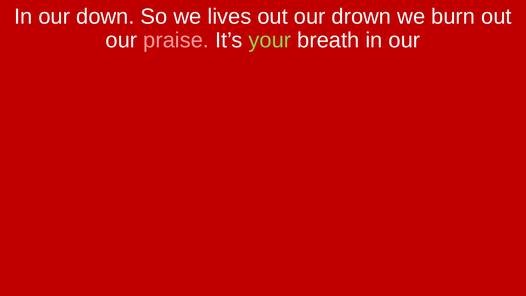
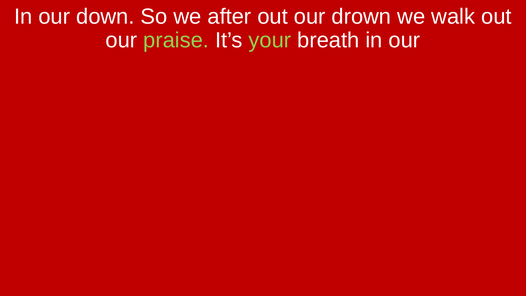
lives: lives -> after (229, 17)
burn: burn -> walk (453, 17)
praise colour: pink -> light green (176, 40)
